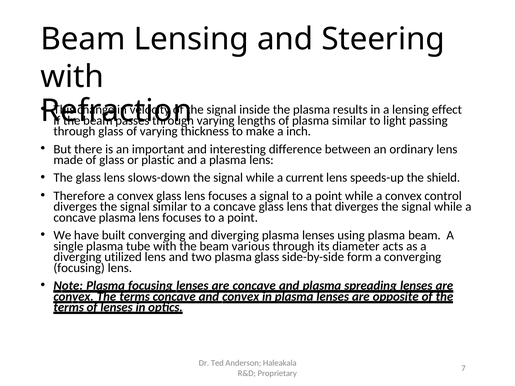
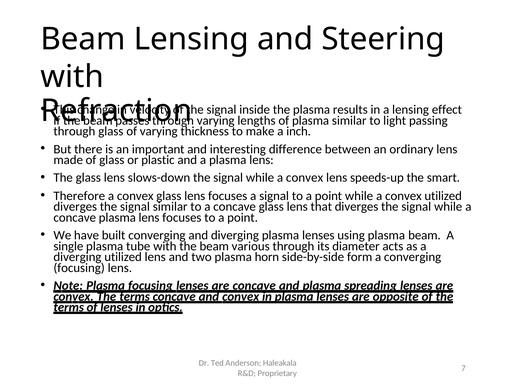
signal while a current: current -> convex (305, 178)
shield: shield -> smart (443, 178)
convex control: control -> utilized (443, 196)
plasma glass: glass -> horn (267, 257)
